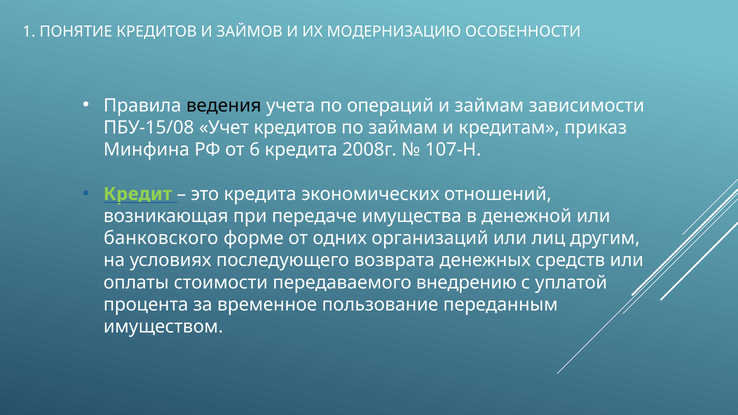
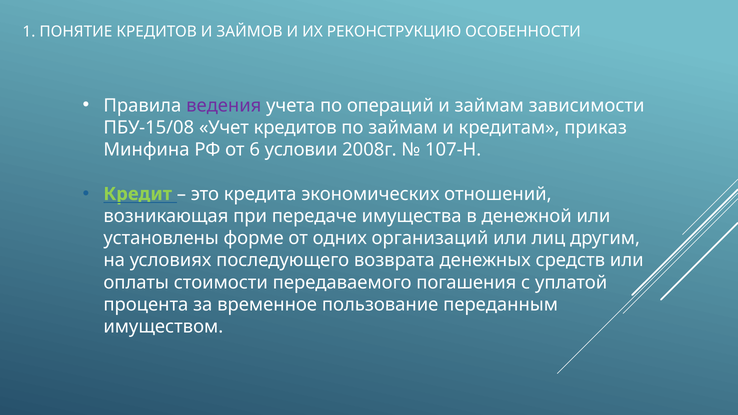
МОДЕРНИЗАЦИЮ: МОДЕРНИЗАЦИЮ -> РЕКОНСТРУКЦИЮ (394, 32)
ведения colour: black -> purple (224, 105)
6 кредита: кредита -> условии (301, 150)
банковского: банковского -> установлены (161, 238)
внедрению: внедрению -> погашения (466, 283)
